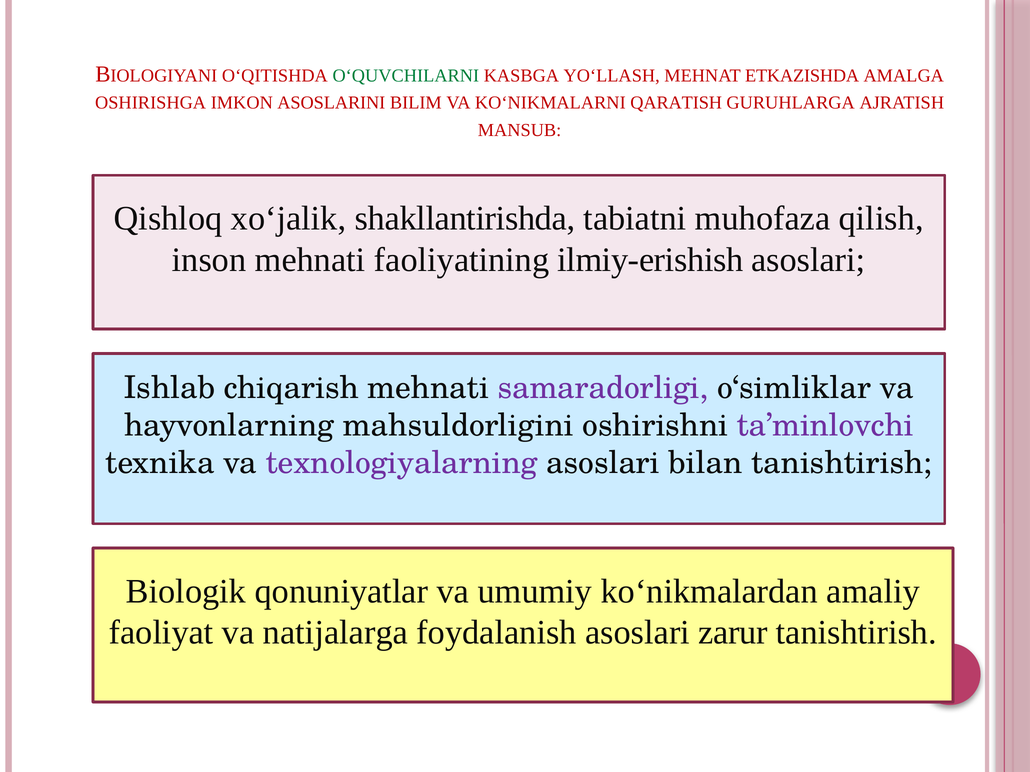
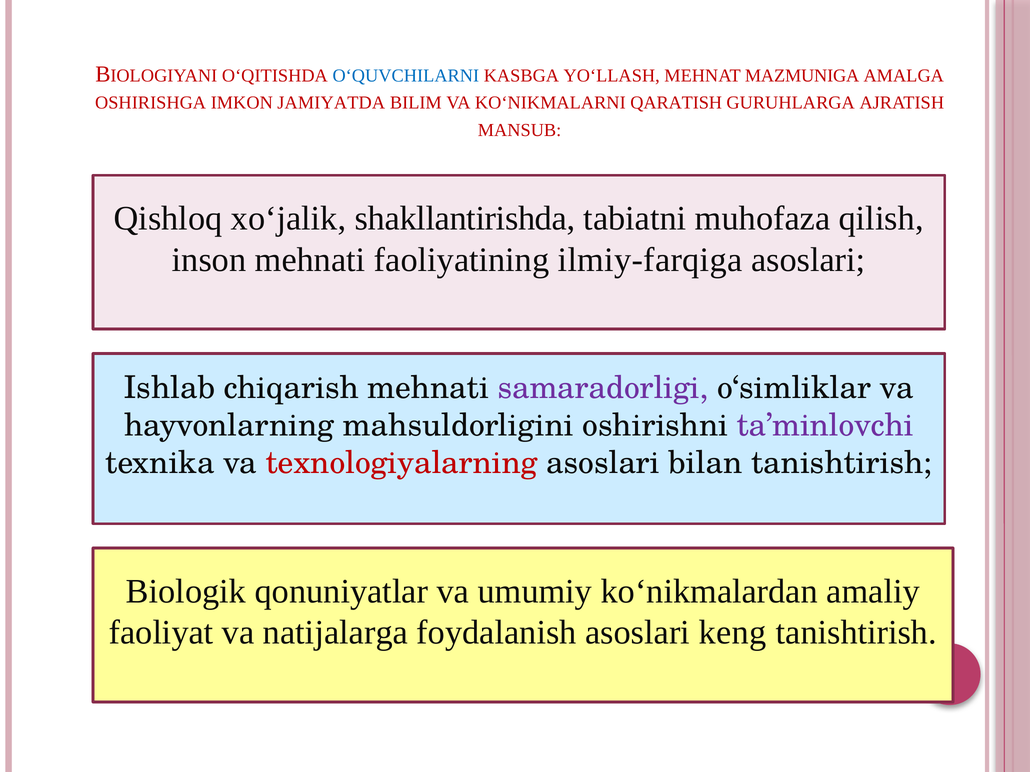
O‘QUVCHILARNI colour: green -> blue (406, 76)
ETKAZISHDA: ETKAZISHDA -> MAZMUNIGA (802, 76)
ASOSLARINI: ASOSLARINI -> JAMIYATDA (331, 103)
ilmiy-erishish: ilmiy-erishish -> ilmiy-farqiga (650, 260)
texnologiyalarning colour: purple -> red (402, 463)
zarur: zarur -> keng (733, 633)
